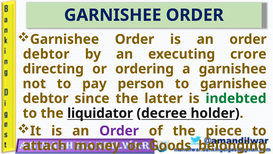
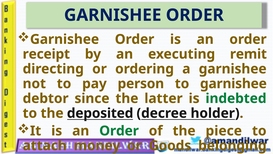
debtor: debtor -> receipt (46, 54)
crore: crore -> remit (248, 54)
liquidator: liquidator -> deposited (100, 113)
Order colour: purple -> green (119, 131)
